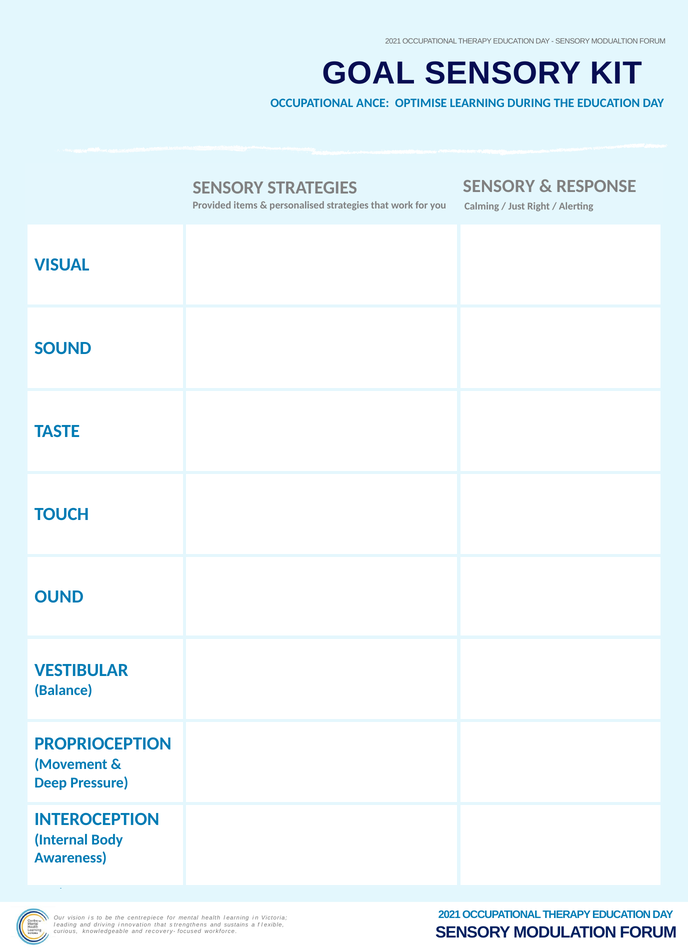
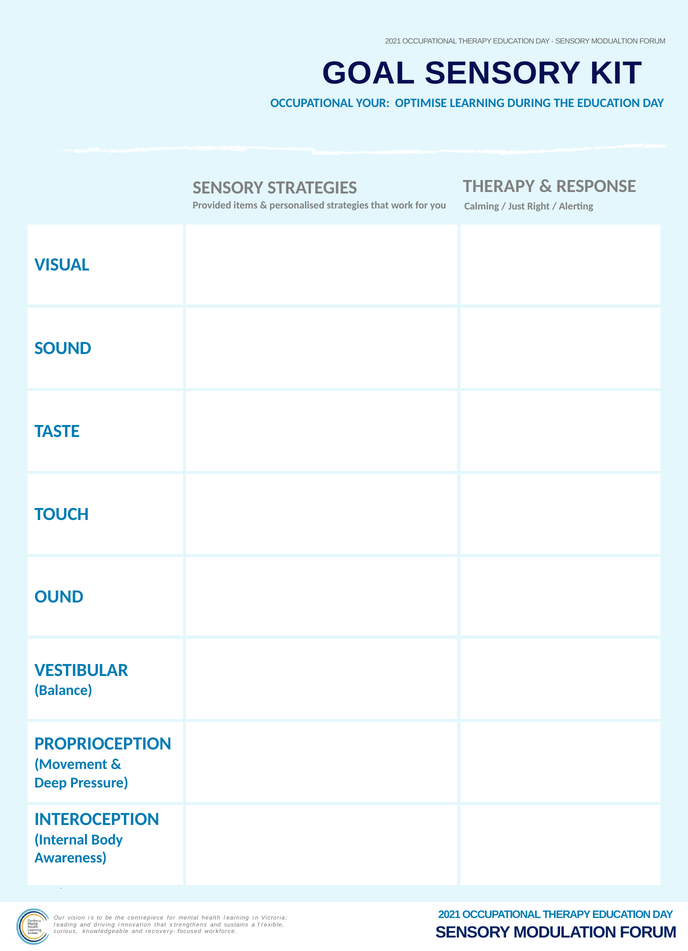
OCCUPATIONAL ANCE: ANCE -> YOUR (373, 103)
SENSORY: SENSORY -> THERAPY (499, 186)
